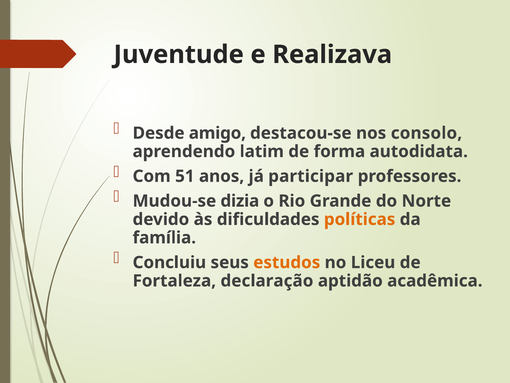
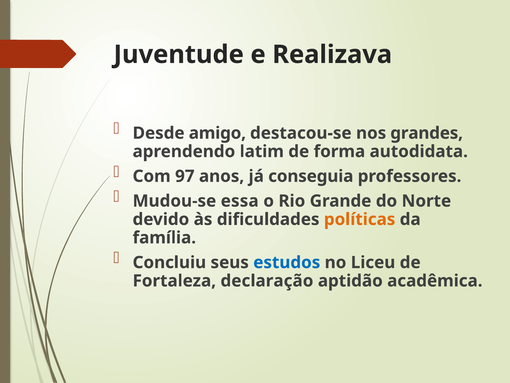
consolo: consolo -> grandes (427, 133)
51: 51 -> 97 (185, 176)
participar: participar -> conseguia (311, 176)
dizia: dizia -> essa (240, 201)
estudos colour: orange -> blue (287, 262)
